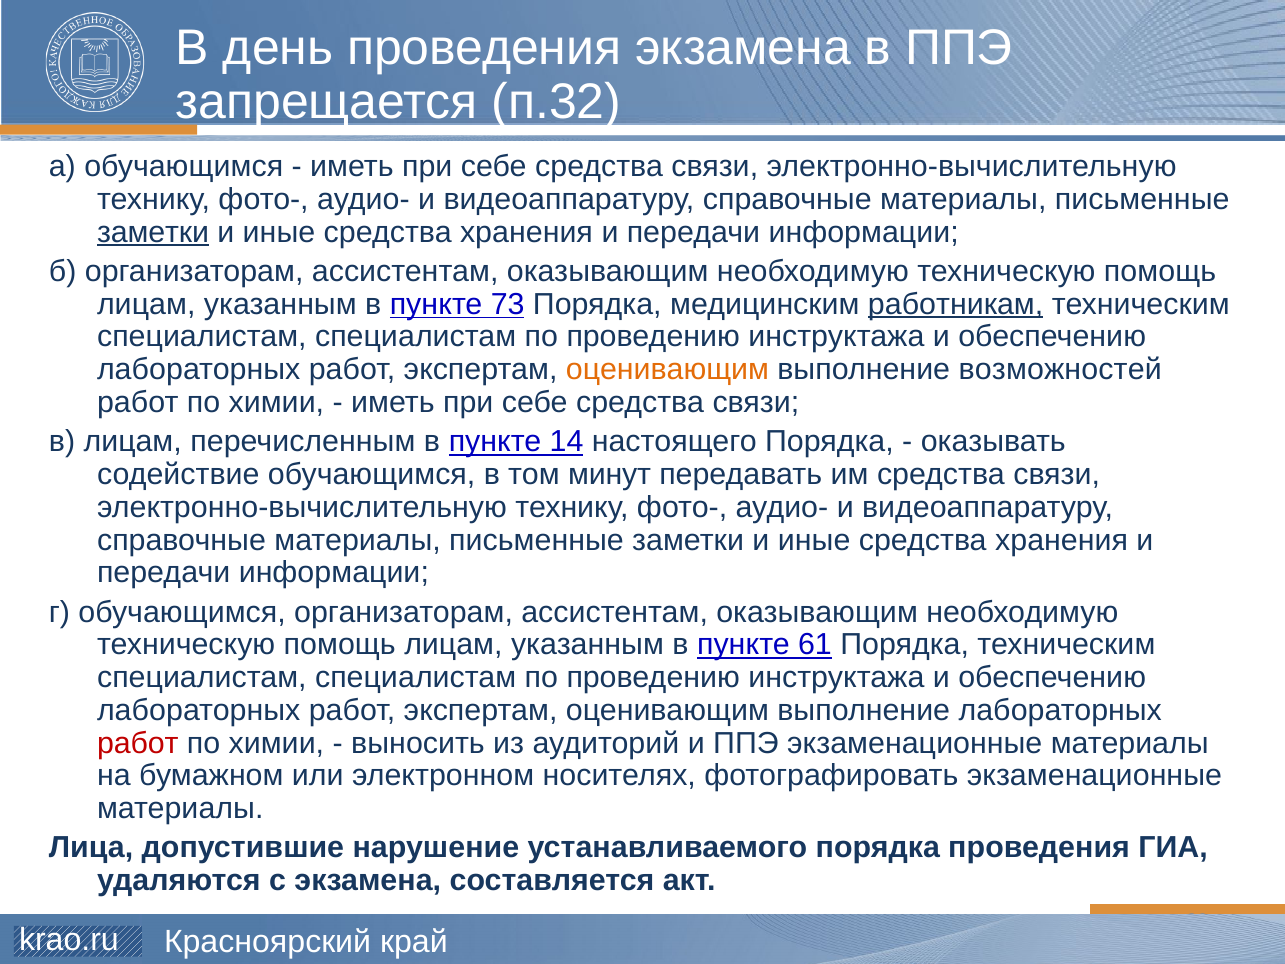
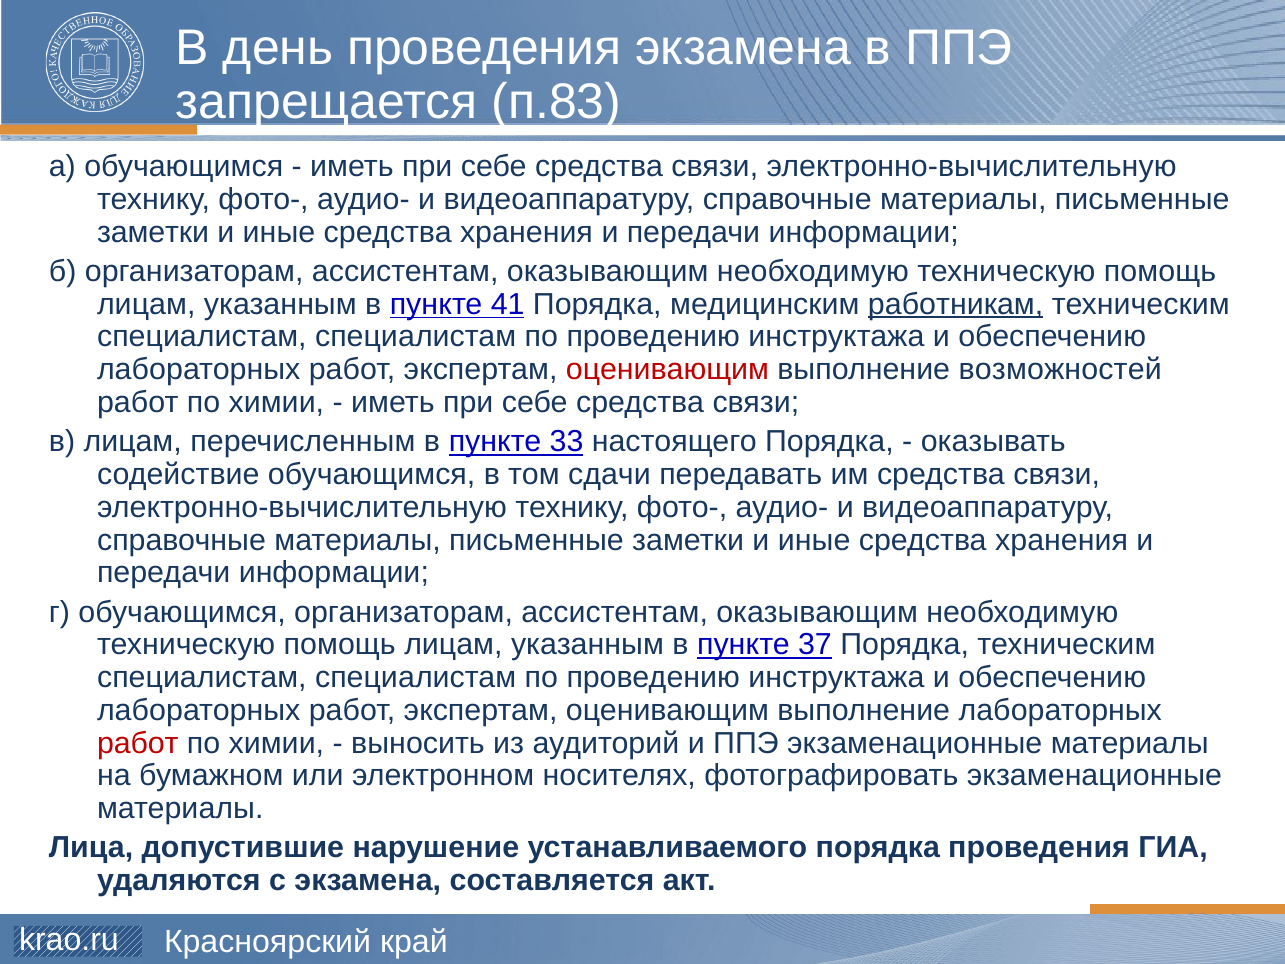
п.32: п.32 -> п.83 (557, 102)
заметки underline: present -> none (153, 232)
73: 73 -> 41 (508, 304)
оценивающим colour: orange -> red (667, 370)
пункте 14: 14 -> 33 (567, 442)
минут: минут -> сдачи (609, 474)
61: 61 -> 37 (815, 645)
